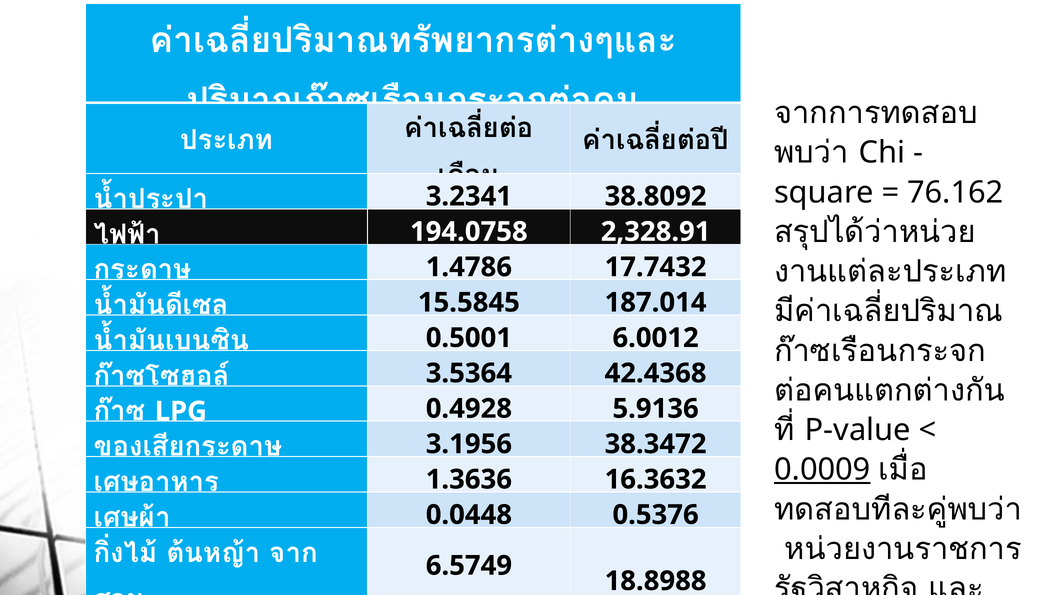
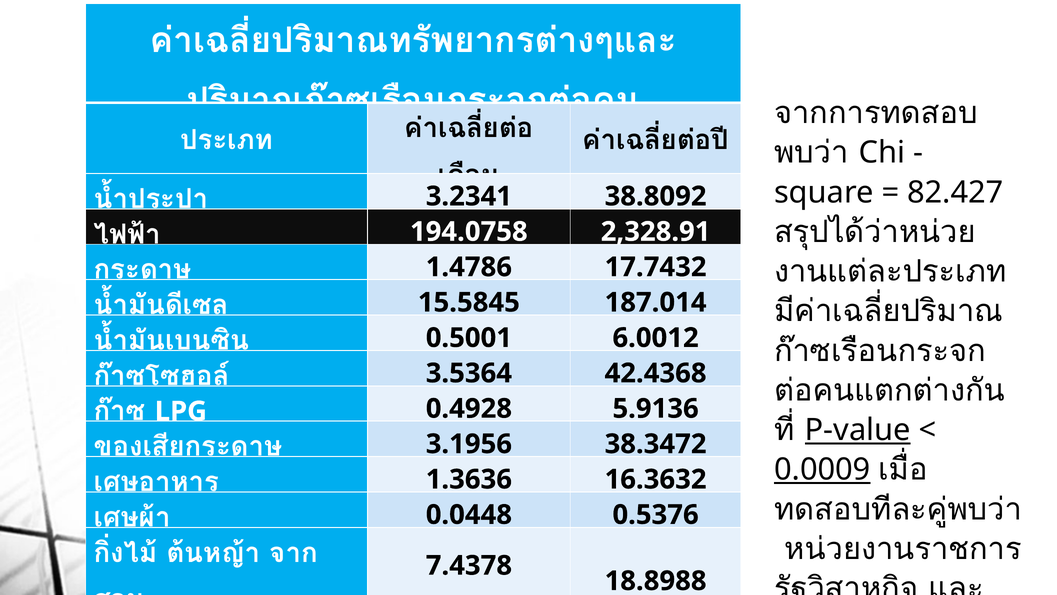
76.162: 76.162 -> 82.427 (955, 192)
P-value underline: none -> present (858, 430)
6.5749: 6.5749 -> 7.4378 (469, 565)
